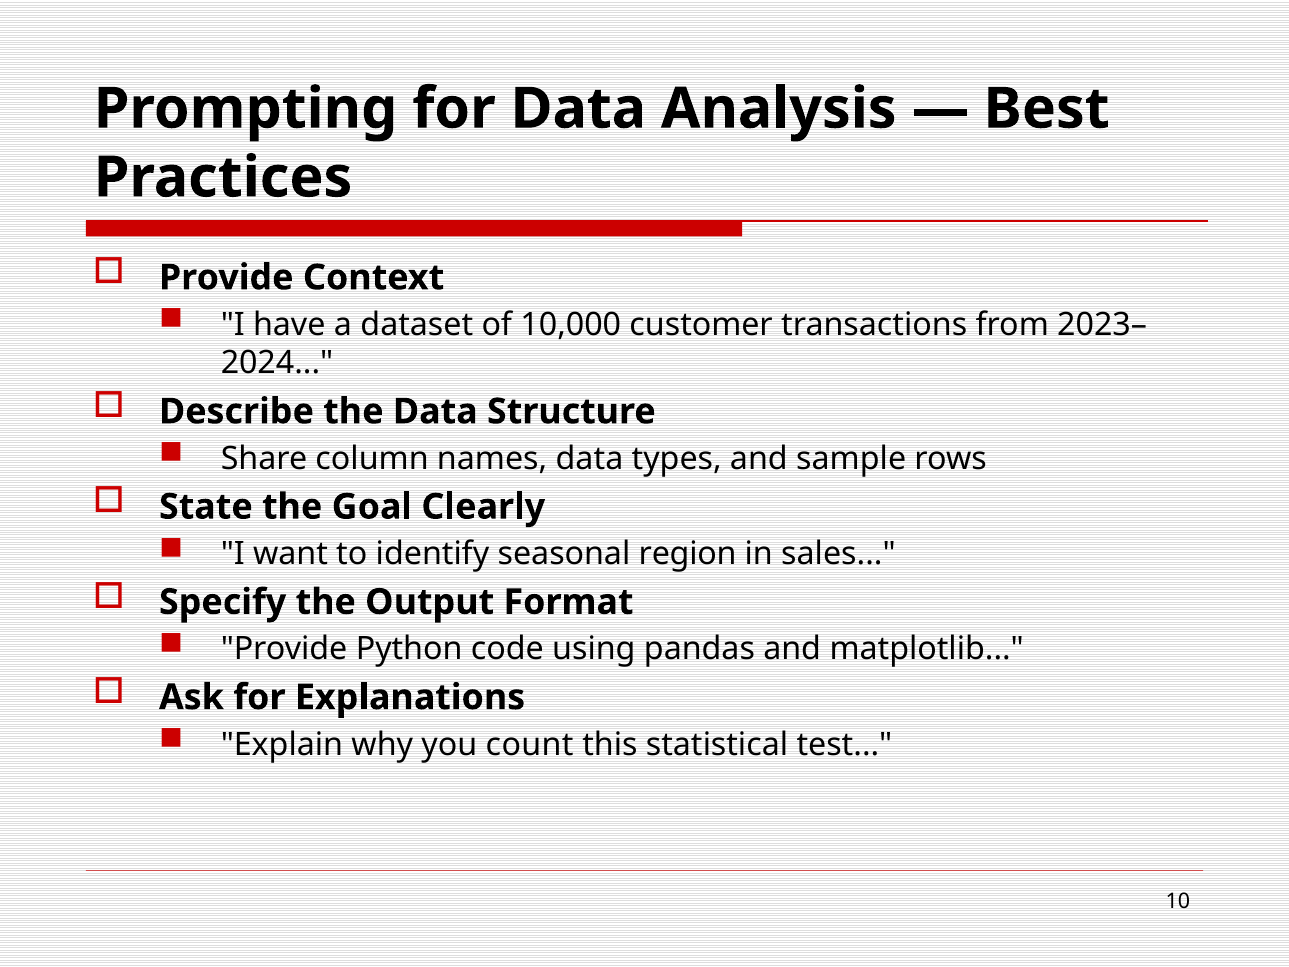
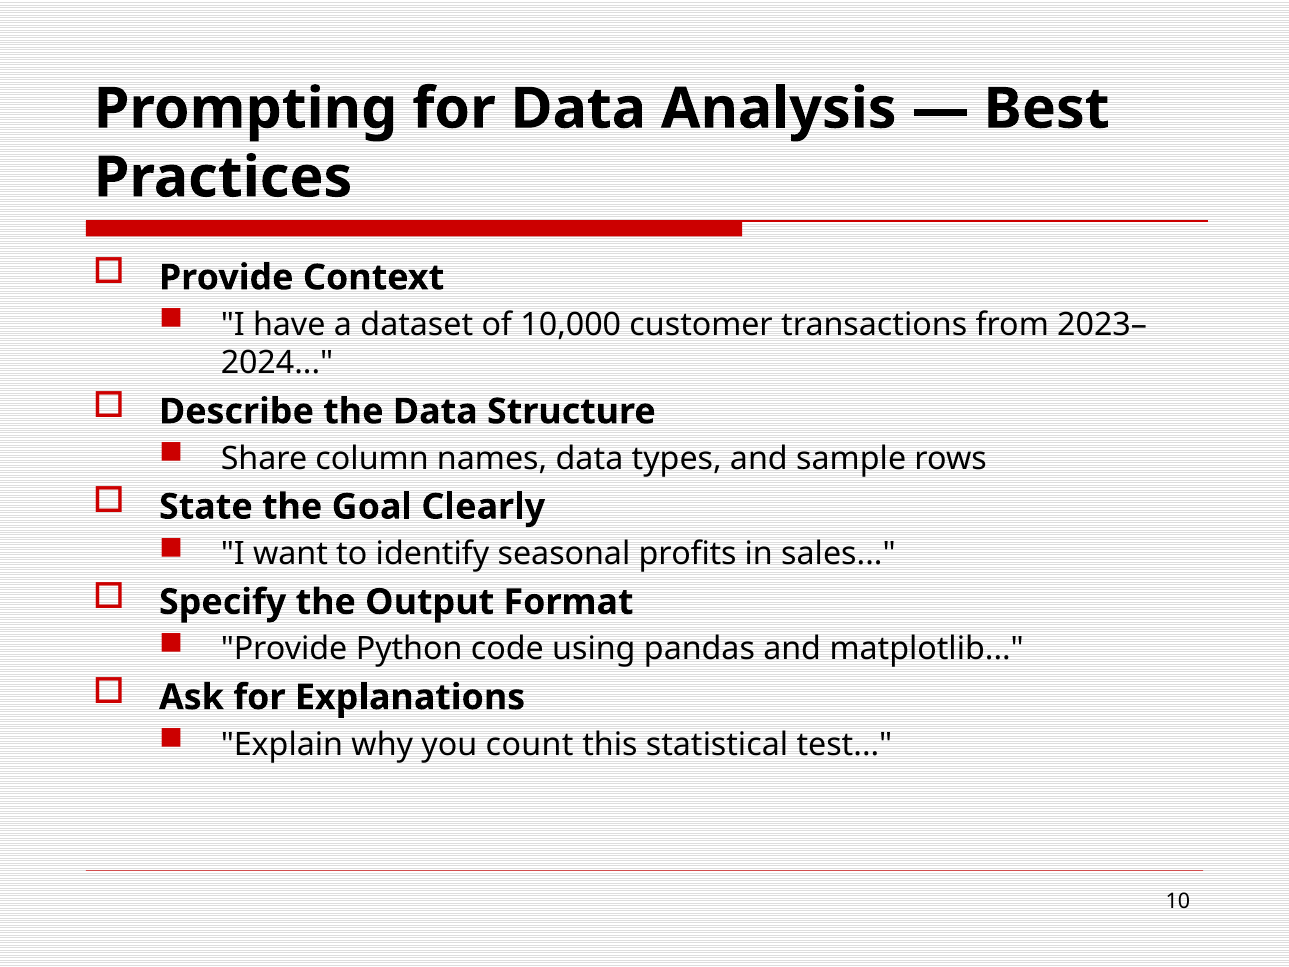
region: region -> profits (688, 554)
